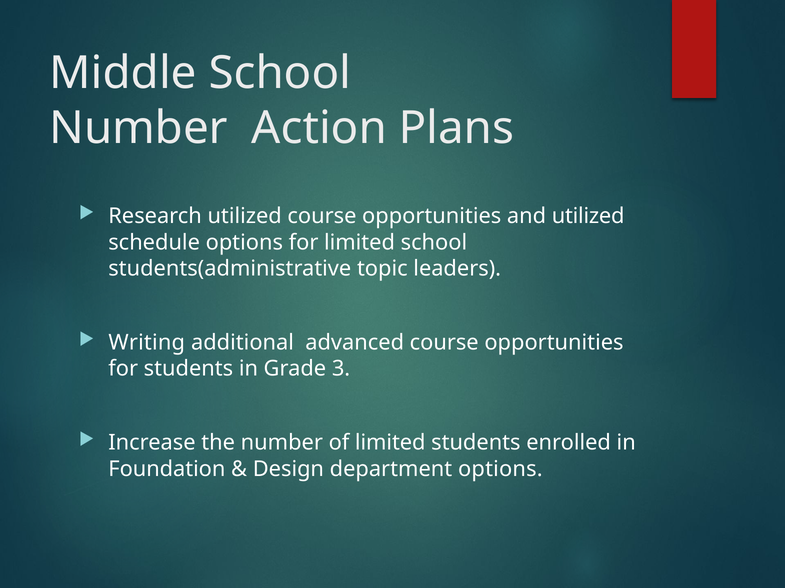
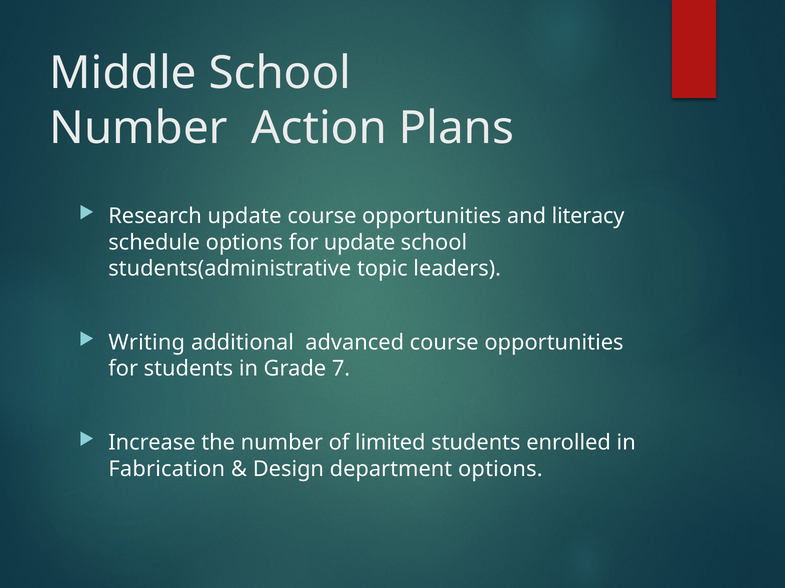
Research utilized: utilized -> update (245, 216)
and utilized: utilized -> literacy (588, 216)
for limited: limited -> update (360, 243)
3: 3 -> 7 (341, 369)
Foundation: Foundation -> Fabrication (167, 470)
